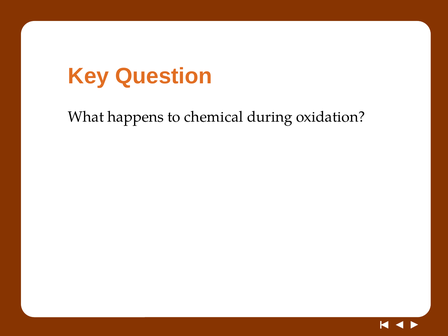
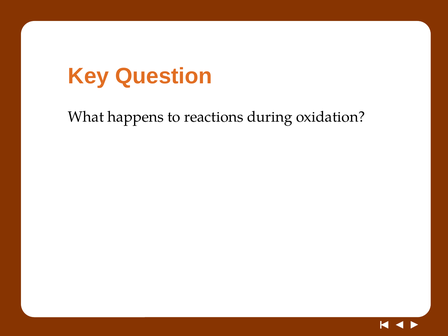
chemical: chemical -> reactions (214, 117)
